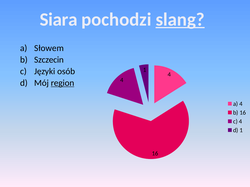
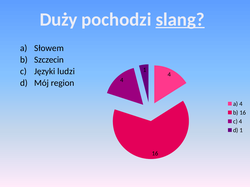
Siara: Siara -> Duży (59, 20)
osób: osób -> ludzi (66, 72)
region underline: present -> none (62, 83)
